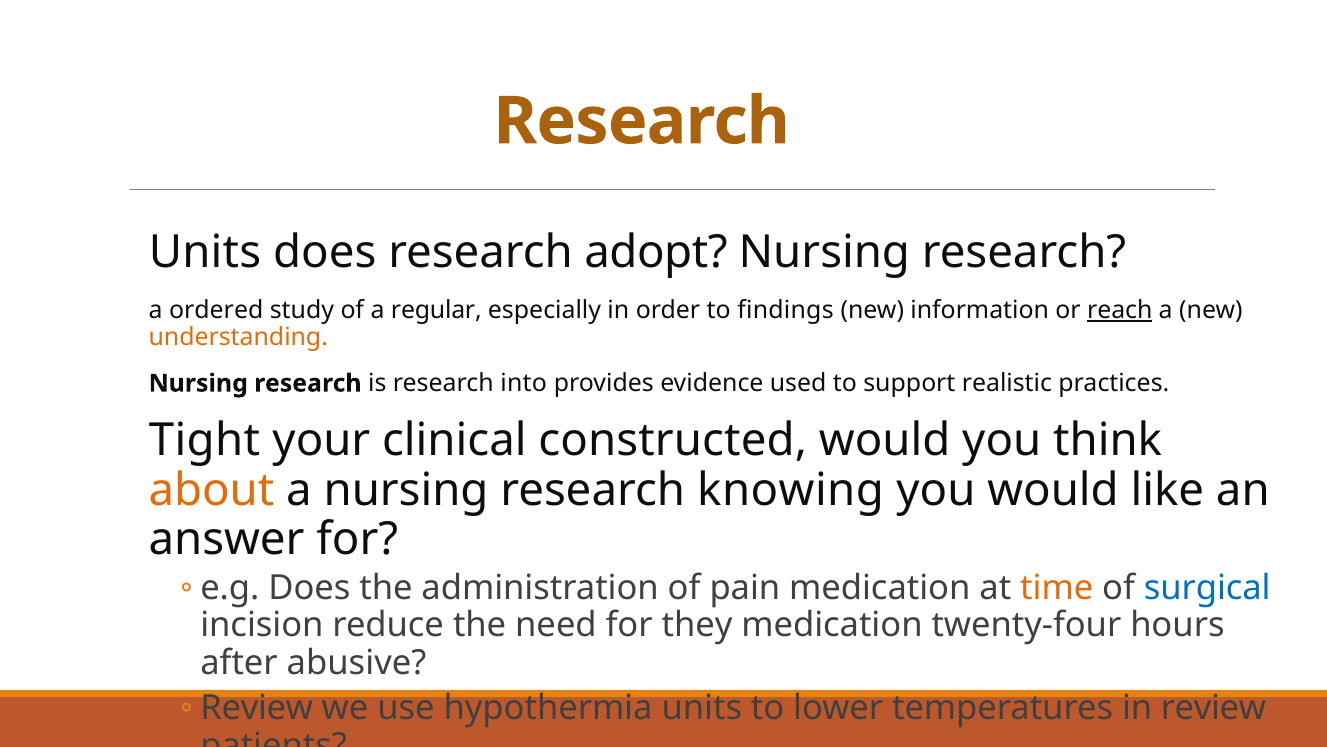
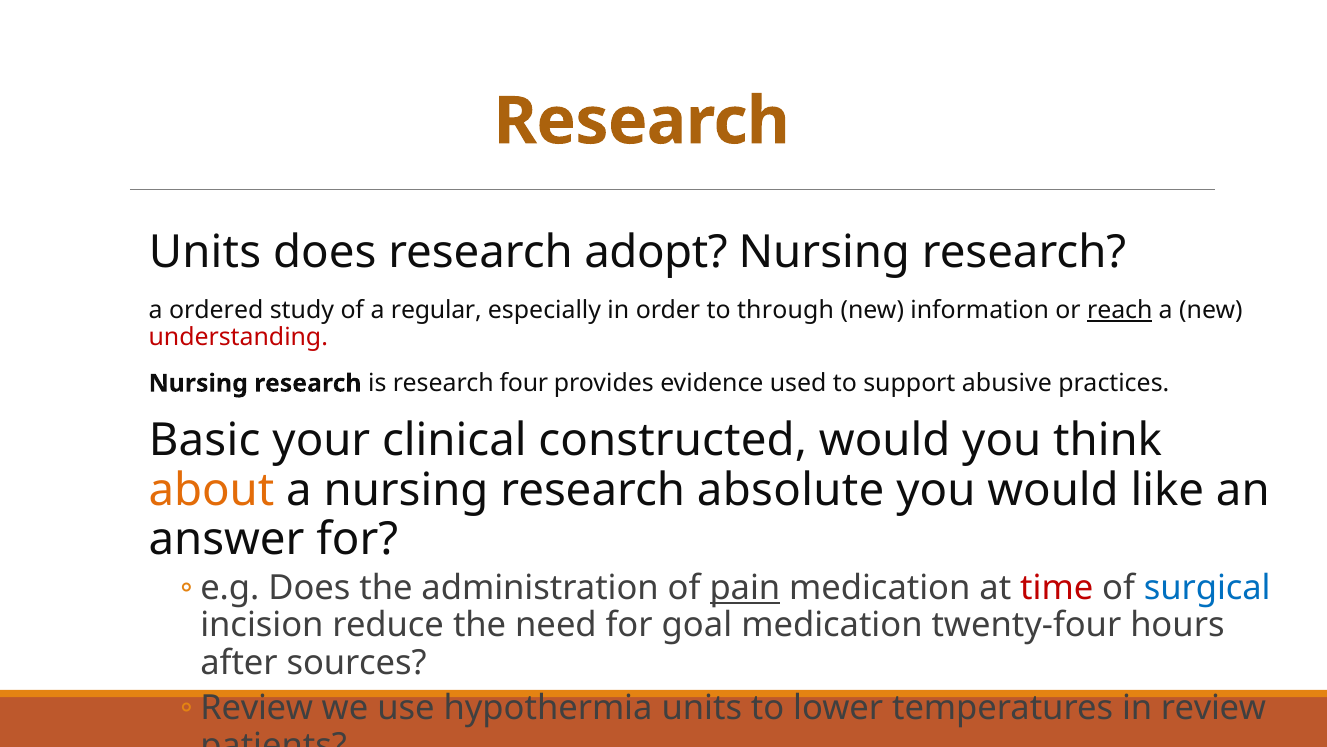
findings: findings -> through (786, 310)
understanding colour: orange -> red (238, 337)
into: into -> four (524, 383)
realistic: realistic -> abusive (1007, 383)
Tight: Tight -> Basic (205, 440)
knowing: knowing -> absolute (791, 490)
pain underline: none -> present (745, 588)
time colour: orange -> red (1057, 588)
they: they -> goal (697, 625)
abusive: abusive -> sources (357, 662)
